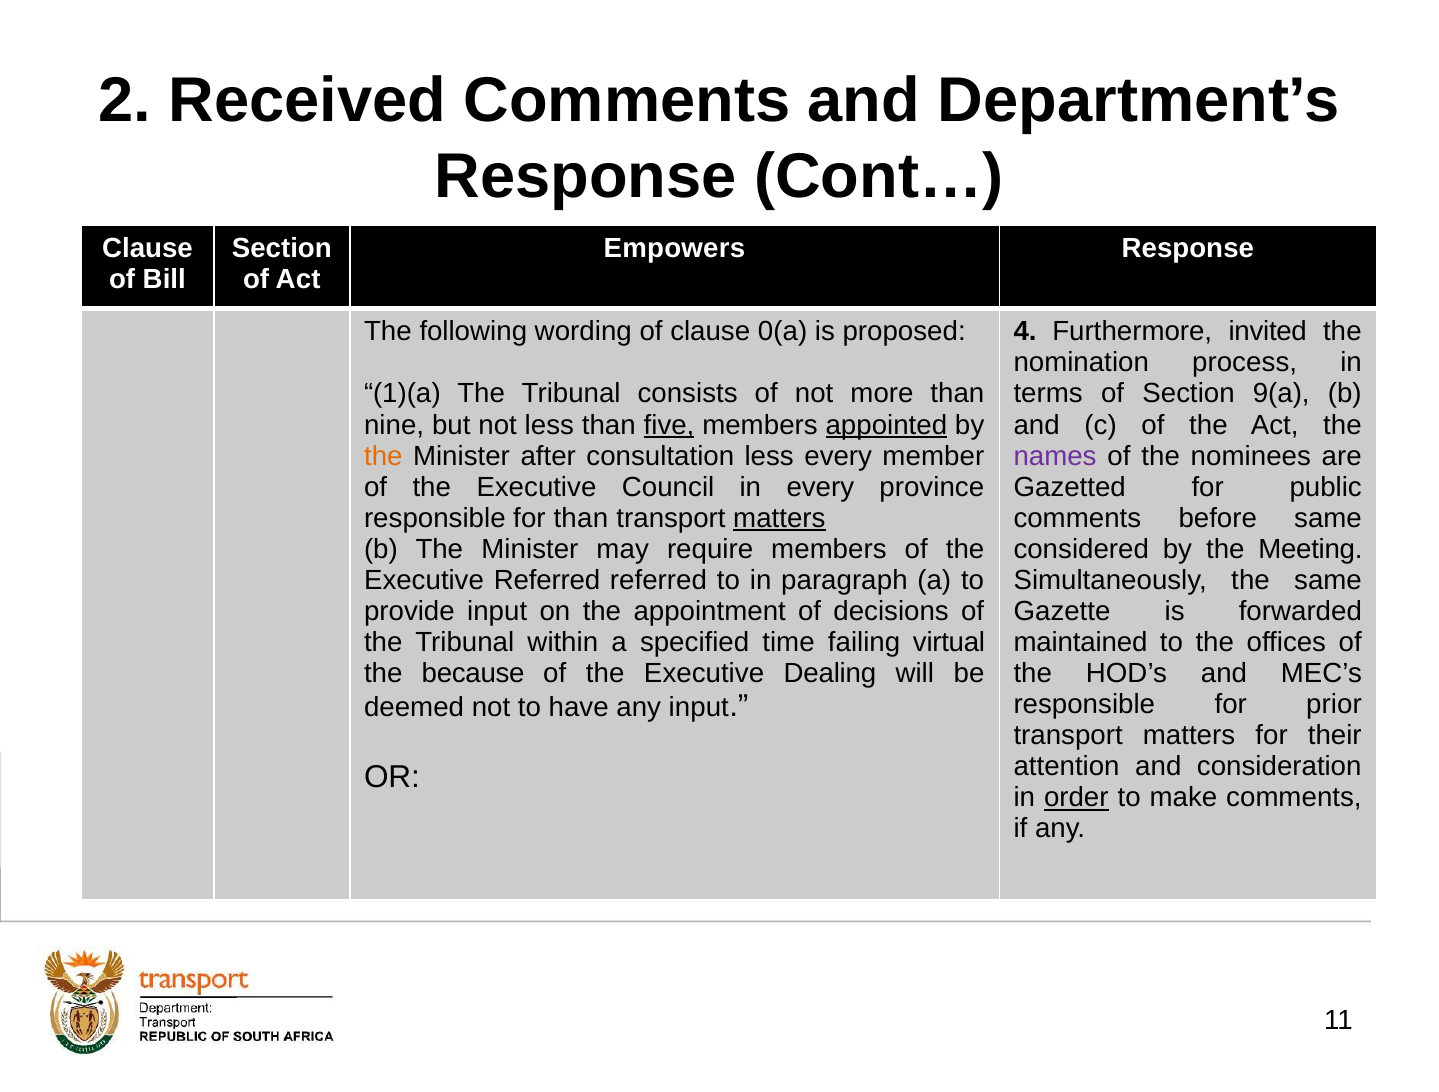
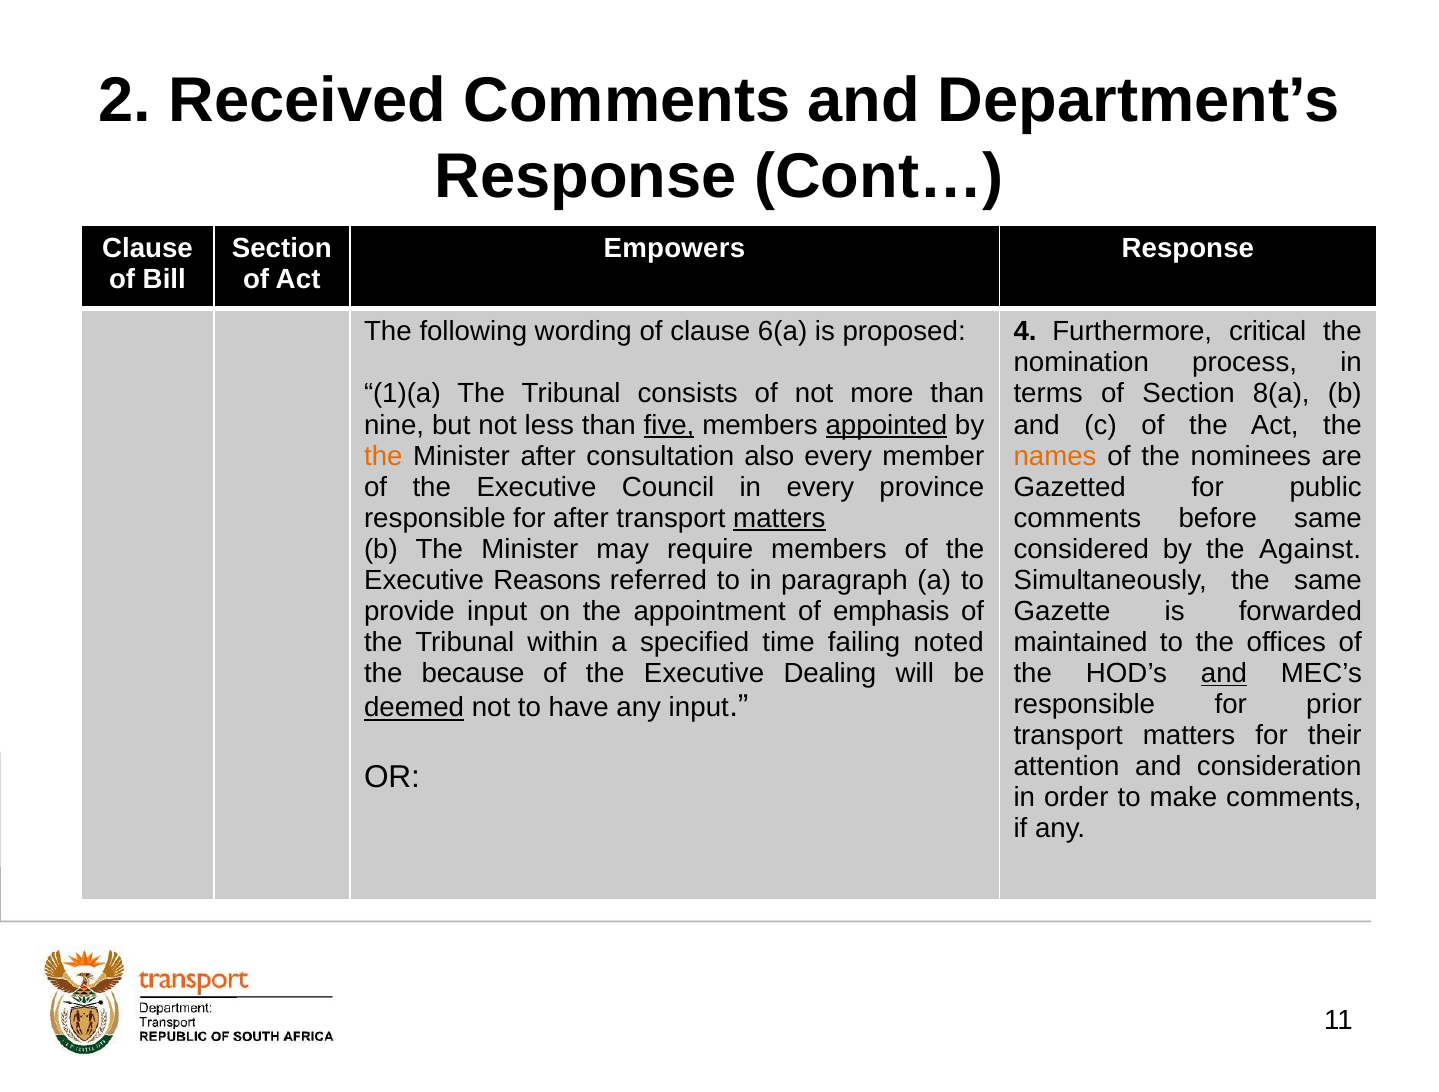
0(a: 0(a -> 6(a (783, 332)
invited: invited -> critical (1268, 332)
9(a: 9(a -> 8(a (1281, 394)
consultation less: less -> also (769, 456)
names colour: purple -> orange (1055, 456)
for than: than -> after (581, 518)
Meeting: Meeting -> Against (1310, 549)
Executive Referred: Referred -> Reasons (547, 580)
decisions: decisions -> emphasis (891, 611)
virtual: virtual -> noted (949, 642)
and underline: none -> present (1224, 673)
deemed underline: none -> present (414, 708)
order underline: present -> none (1076, 798)
